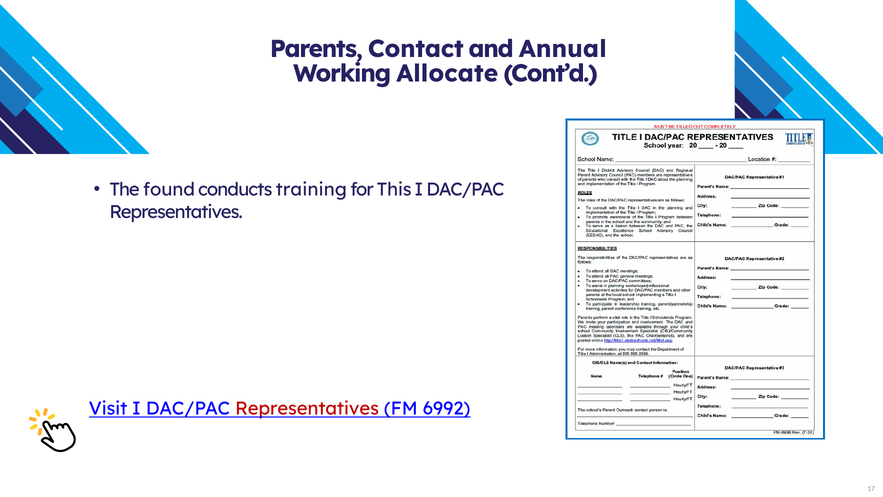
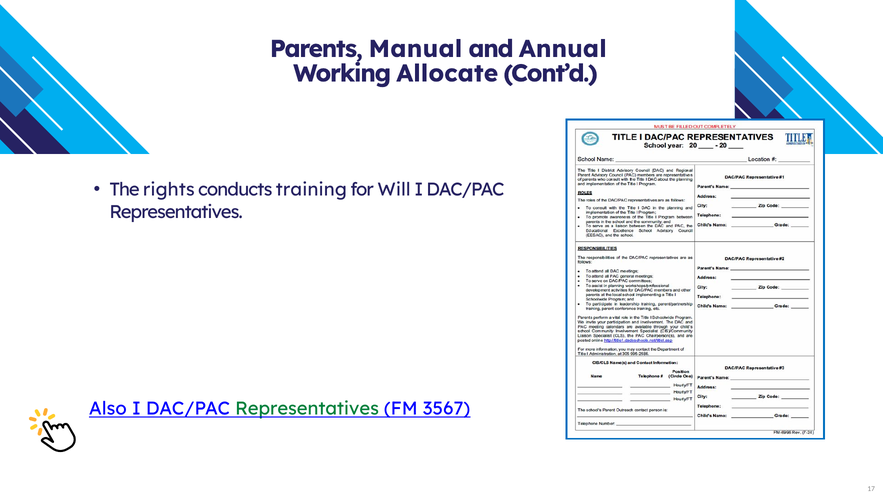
Contact: Contact -> Manual (415, 49)
found: found -> rights (169, 189)
This: This -> Will (394, 189)
Visit: Visit -> Also (108, 408)
Representatives colour: red -> green (307, 408)
6992: 6992 -> 3567 (447, 408)
